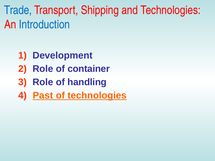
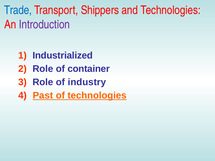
Shipping: Shipping -> Shippers (100, 10)
Introduction colour: blue -> purple (44, 24)
Development: Development -> Industrialized (63, 55)
handling: handling -> industry (87, 82)
